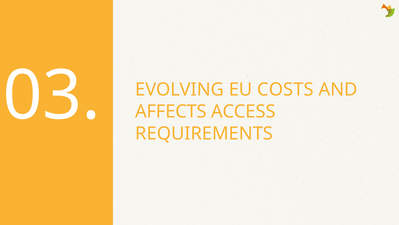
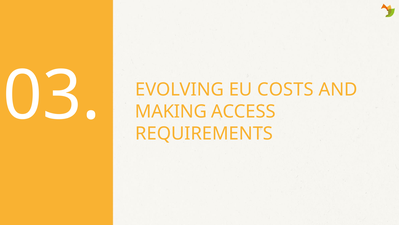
AFFECTS: AFFECTS -> MAKING (171, 111)
